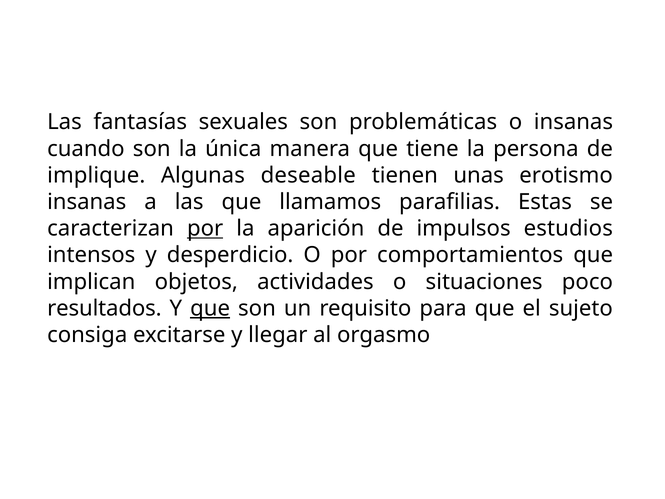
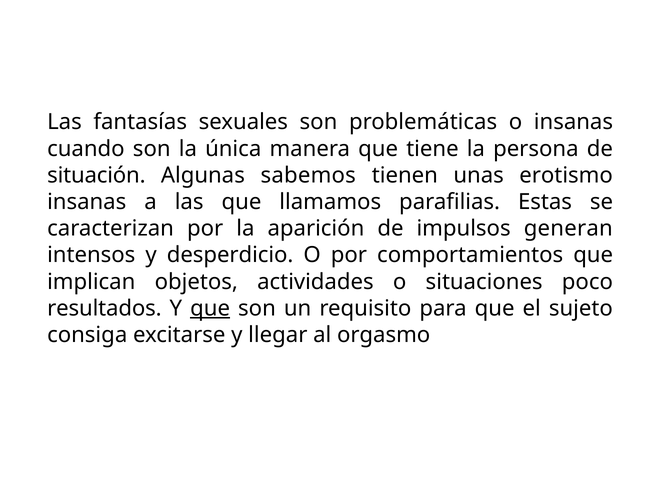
implique: implique -> situación (96, 175)
deseable: deseable -> sabemos (308, 175)
por underline: present -> none (205, 228)
estudios: estudios -> generan (568, 228)
